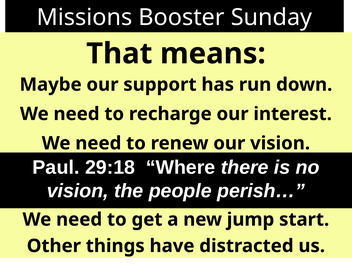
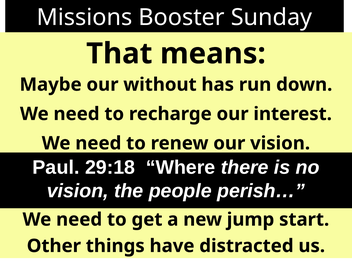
support: support -> without (160, 85)
